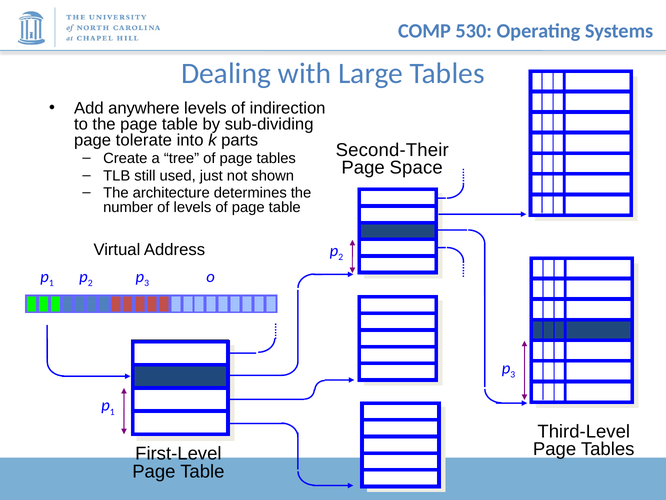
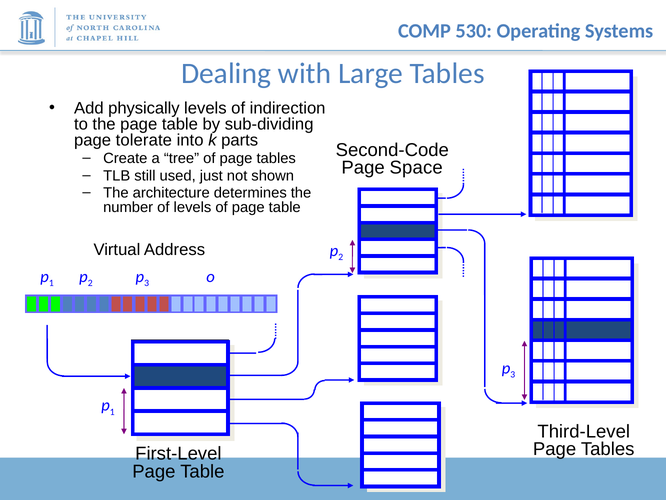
anywhere: anywhere -> physically (144, 108)
Second-Their: Second-Their -> Second-Code (392, 150)
